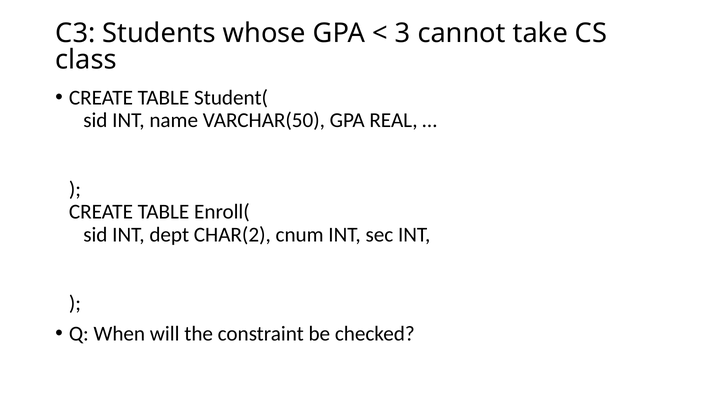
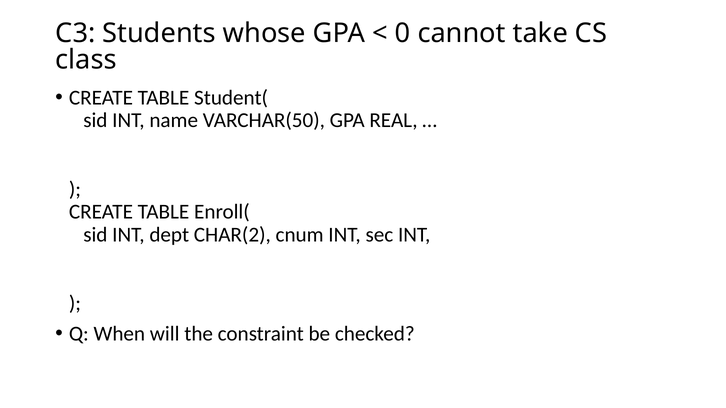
3: 3 -> 0 (403, 33)
